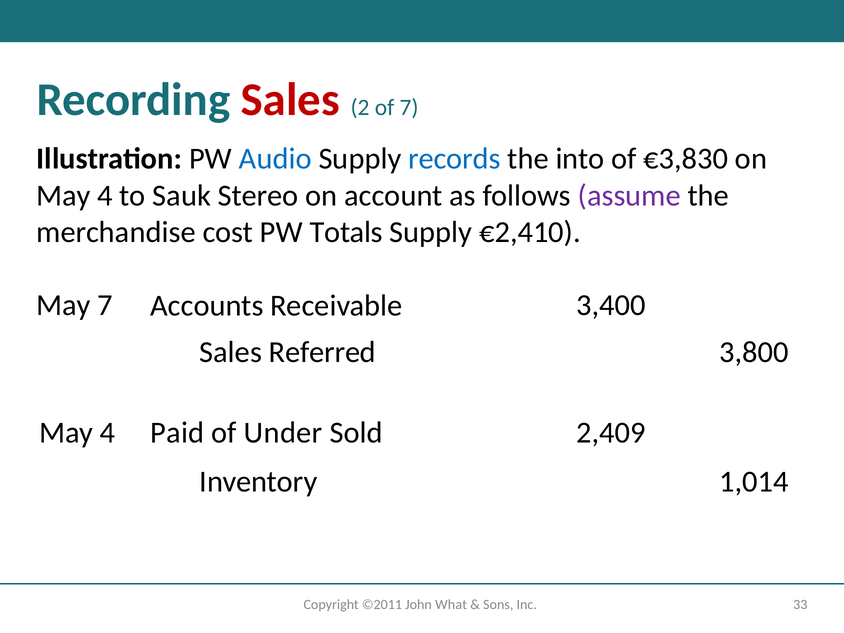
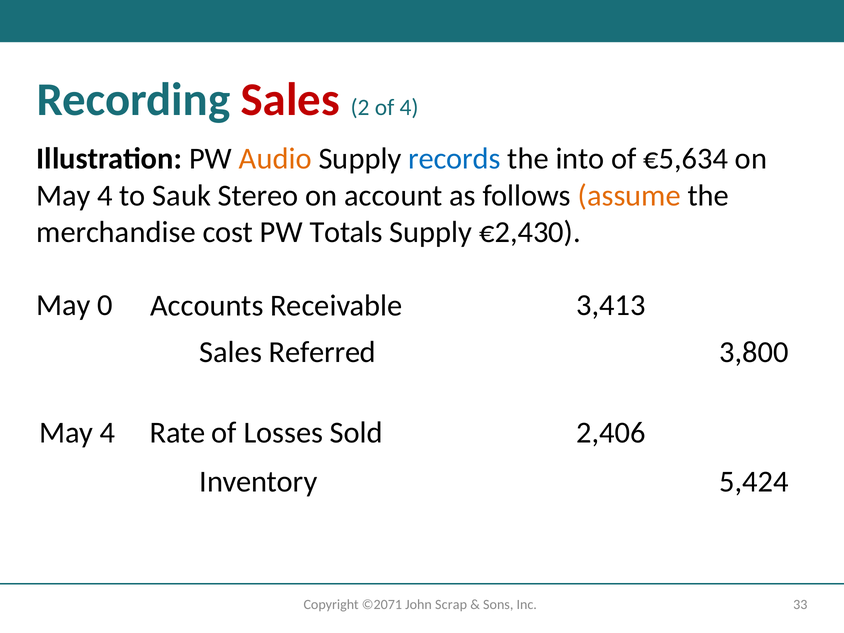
of 7: 7 -> 4 (409, 107)
Audio colour: blue -> orange (275, 159)
€3,830: €3,830 -> €5,634 (686, 159)
assume colour: purple -> orange (629, 195)
€2,410: €2,410 -> €2,430 (530, 232)
May 7: 7 -> 0 (105, 305)
3,400: 3,400 -> 3,413 (611, 305)
Paid: Paid -> Rate (178, 432)
Under: Under -> Losses (283, 432)
2,409: 2,409 -> 2,406 (611, 433)
1,014: 1,014 -> 5,424 (754, 482)
©2011: ©2011 -> ©2071 (382, 604)
What: What -> Scrap (451, 604)
